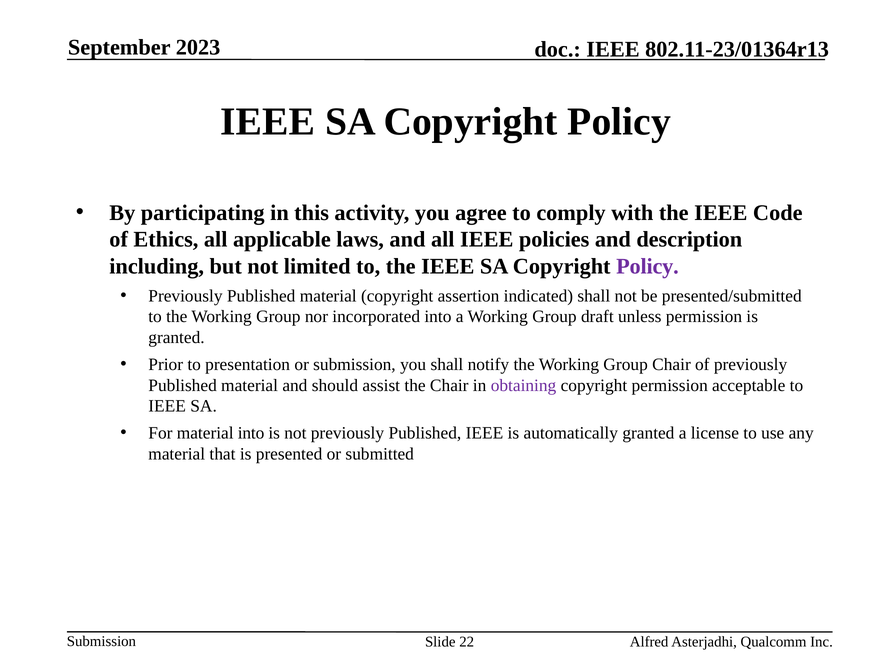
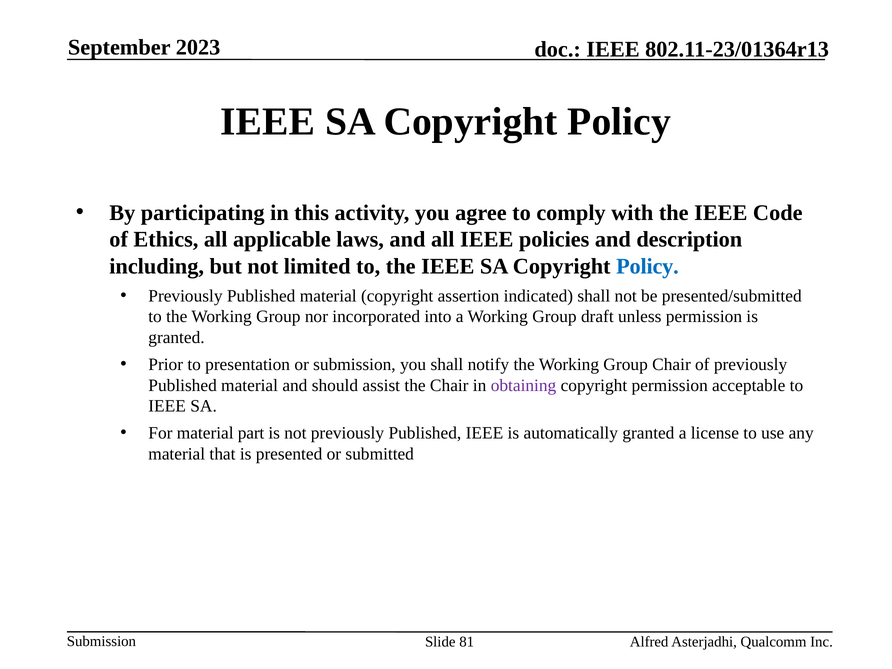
Policy colour: purple -> blue (647, 266)
material into: into -> part (251, 433)
22: 22 -> 81 (467, 642)
